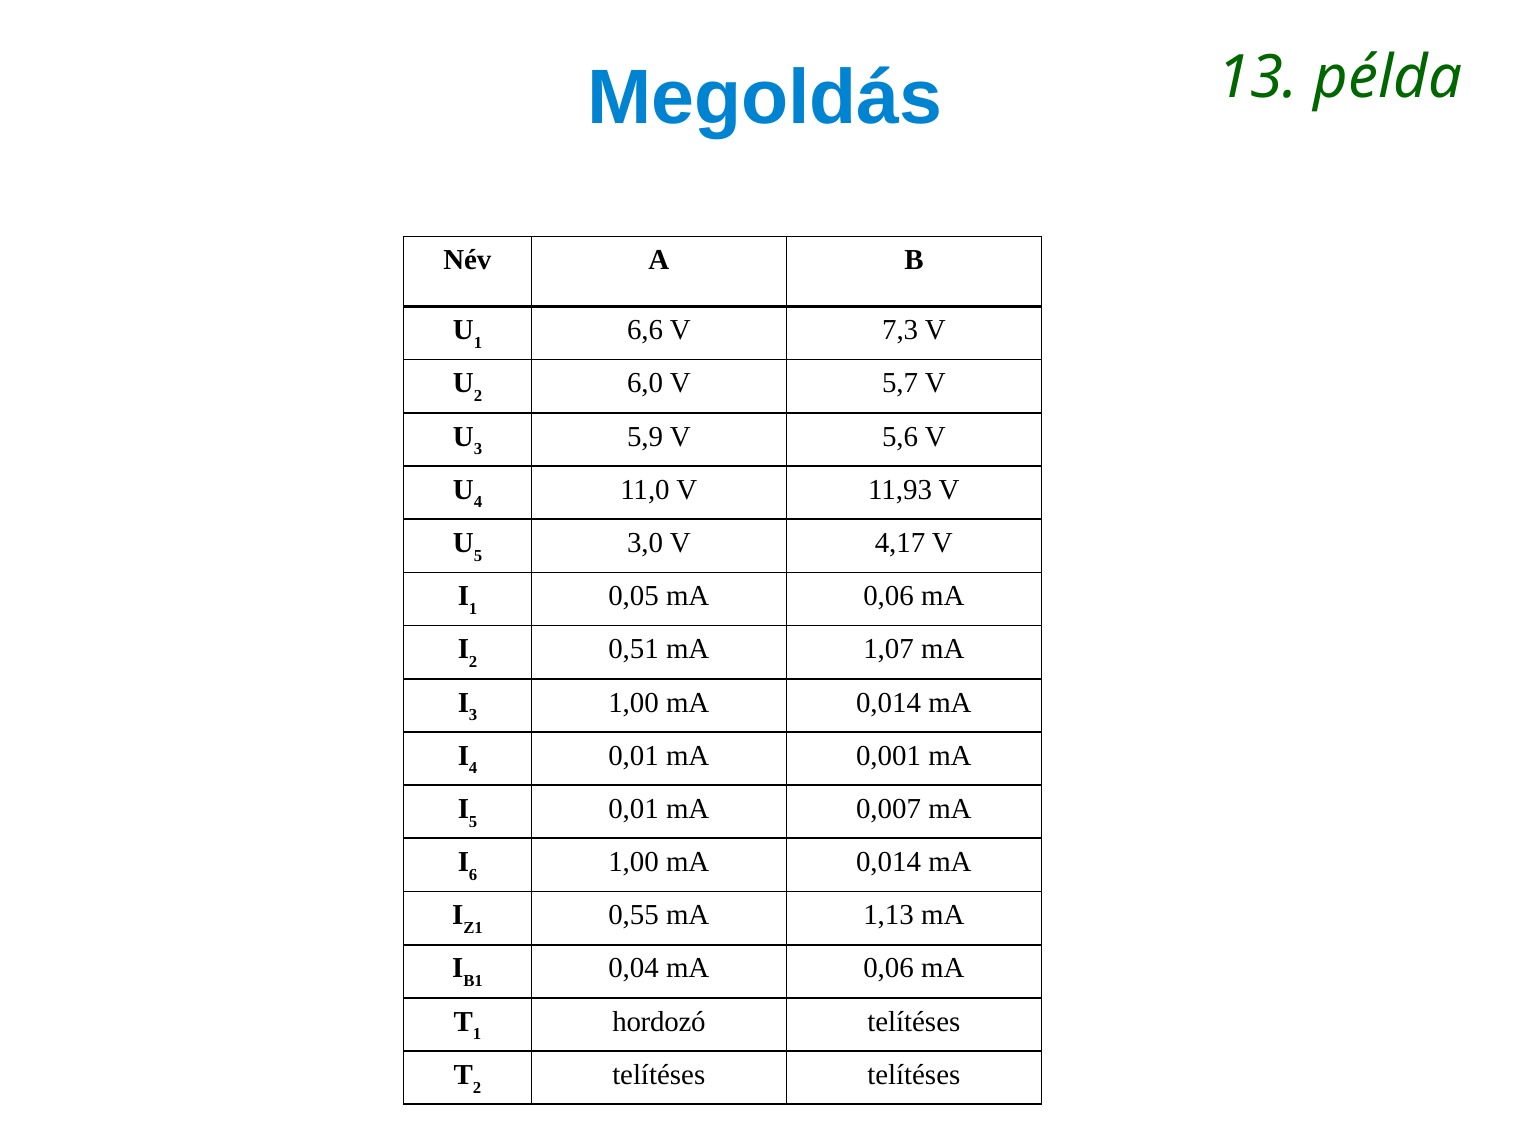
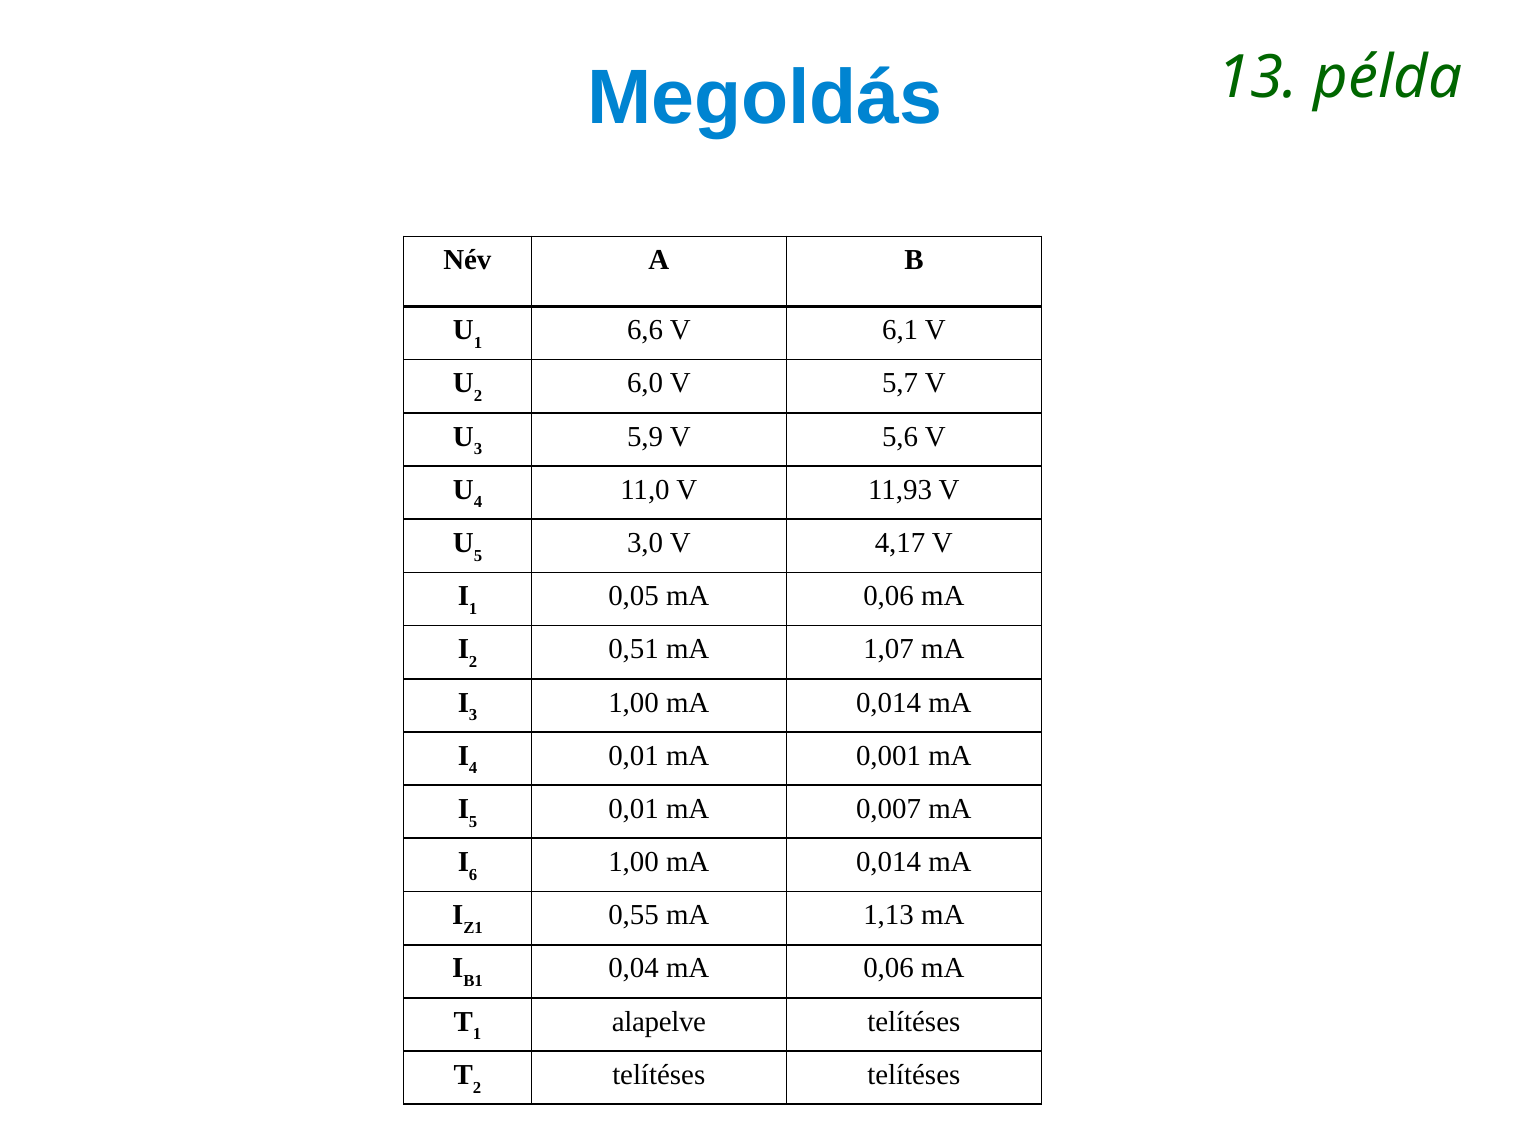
7,3: 7,3 -> 6,1 (900, 330)
hordozó: hordozó -> alapelve (659, 1022)
